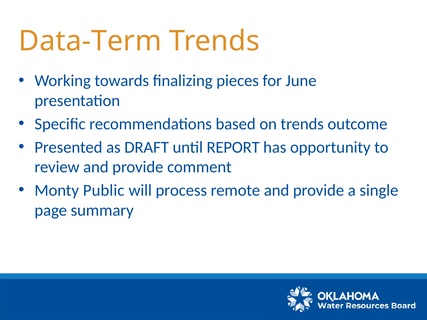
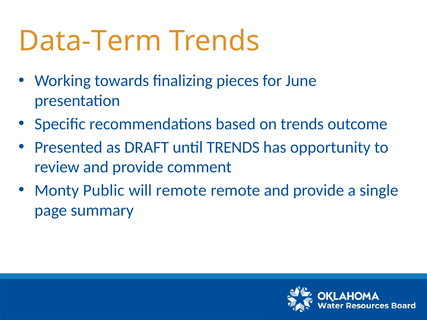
until REPORT: REPORT -> TRENDS (233, 147)
will process: process -> remote (181, 191)
